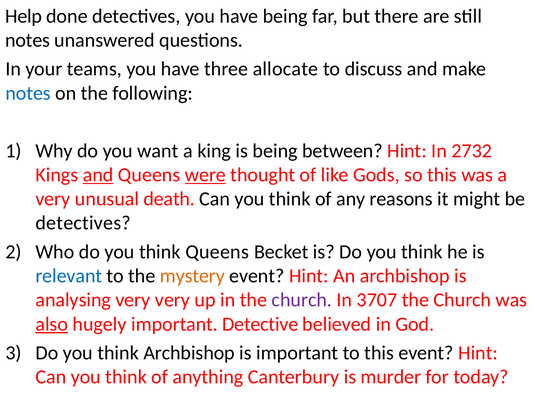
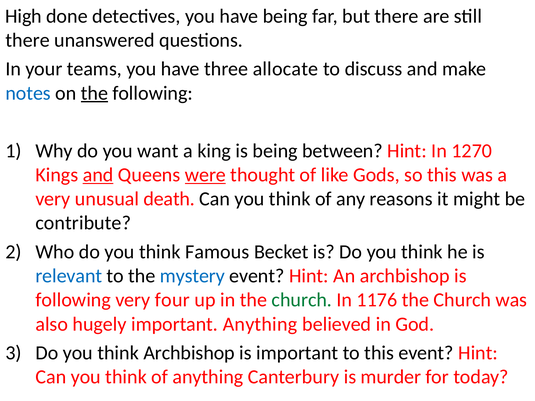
Help: Help -> High (24, 16)
notes: notes -> there (28, 40)
the underline: none -> present (95, 93)
2732: 2732 -> 1270 (472, 151)
detectives: detectives -> contribute (83, 223)
think Queens: Queens -> Famous (217, 252)
mystery colour: orange -> blue (192, 276)
analysing: analysing -> following (73, 300)
very very: very -> four (172, 300)
church colour: purple -> green (302, 300)
3707: 3707 -> 1176 (377, 300)
also underline: present -> none (52, 324)
important Detective: Detective -> Anything (260, 324)
